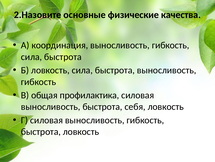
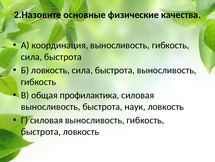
себя: себя -> наук (135, 106)
